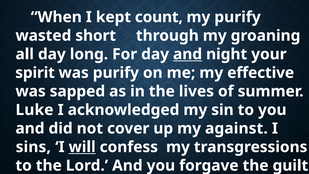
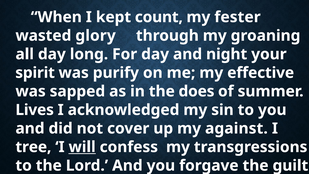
my purify: purify -> fester (238, 17)
short: short -> glory (96, 36)
and underline: present -> none (188, 54)
lives: lives -> does (196, 91)
Luke: Luke -> Lives (35, 110)
sins: sins -> tree (33, 147)
